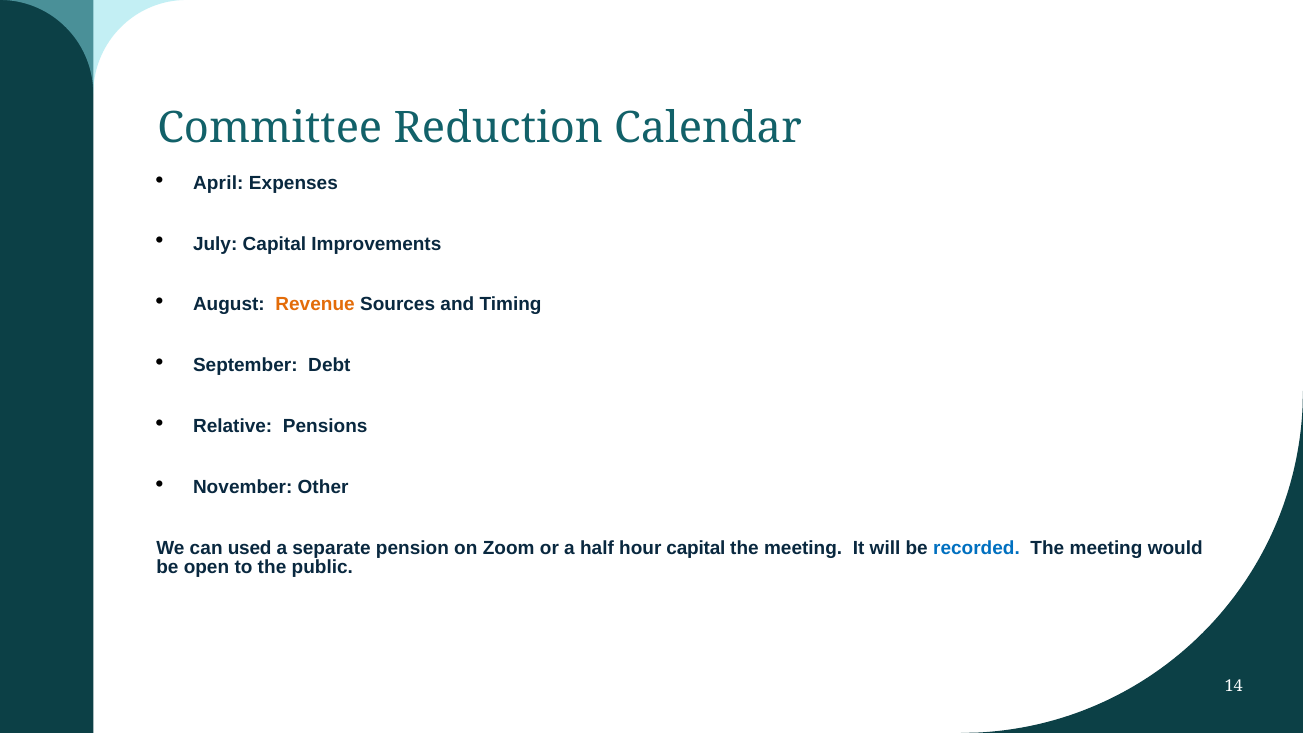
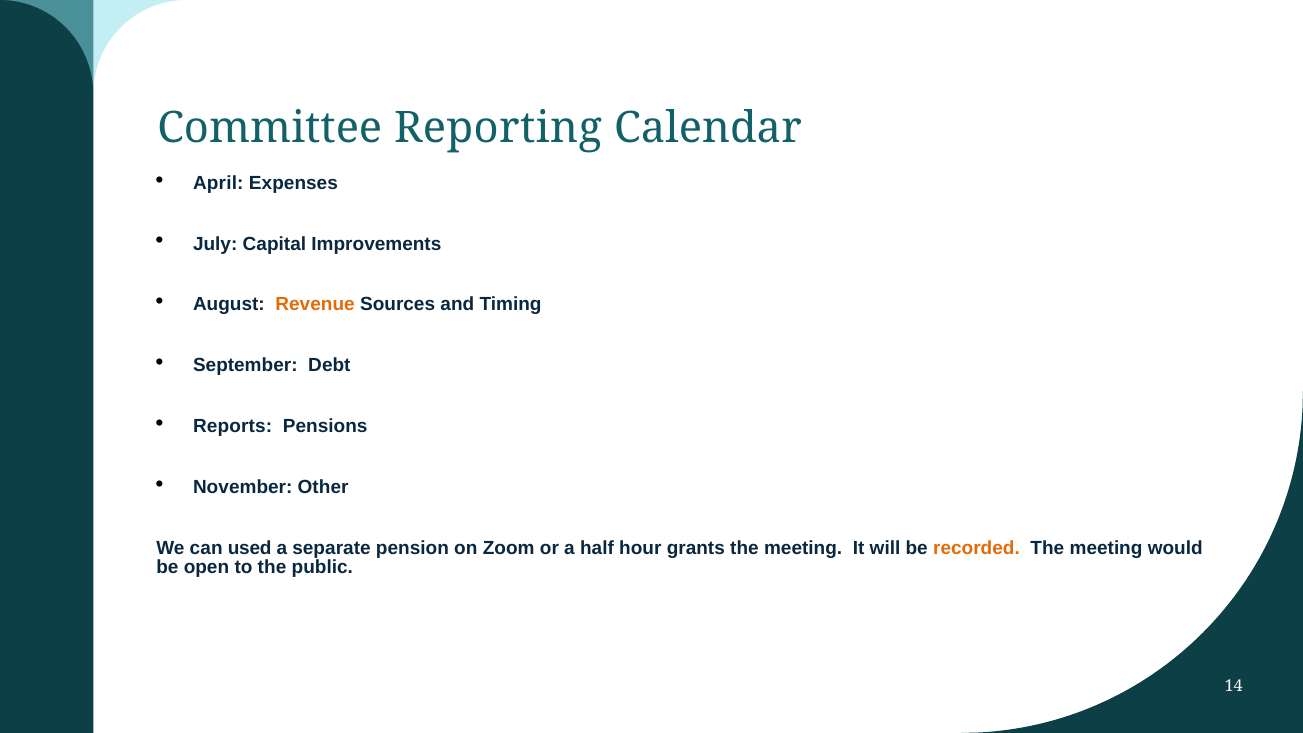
Reduction: Reduction -> Reporting (498, 129)
Relative: Relative -> Reports (233, 426)
hour capital: capital -> grants (696, 548)
recorded colour: blue -> orange (976, 548)
